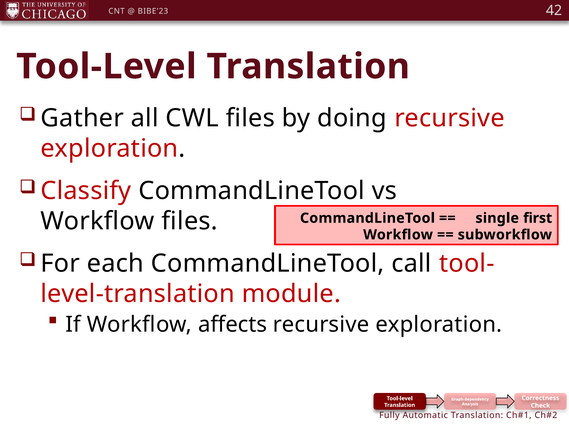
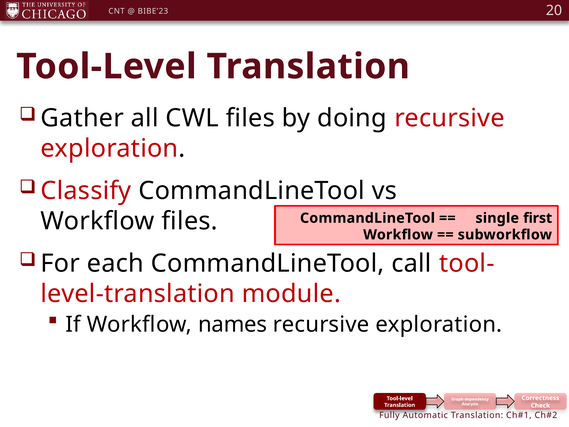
42: 42 -> 20 (554, 11)
affects: affects -> names (233, 324)
